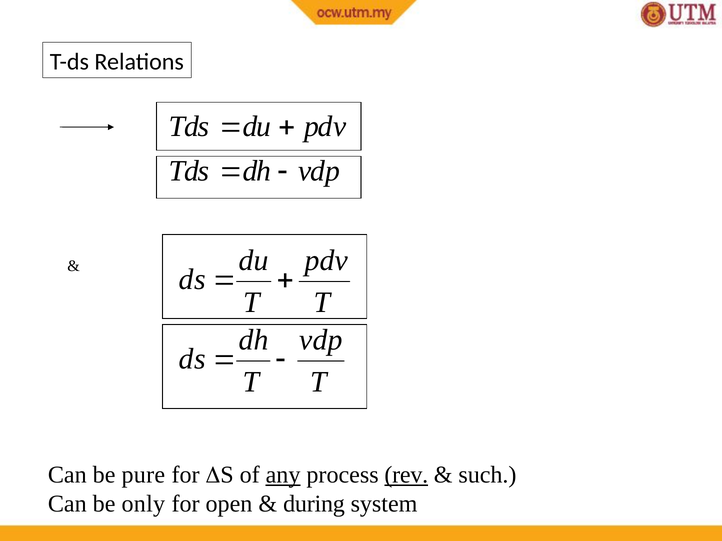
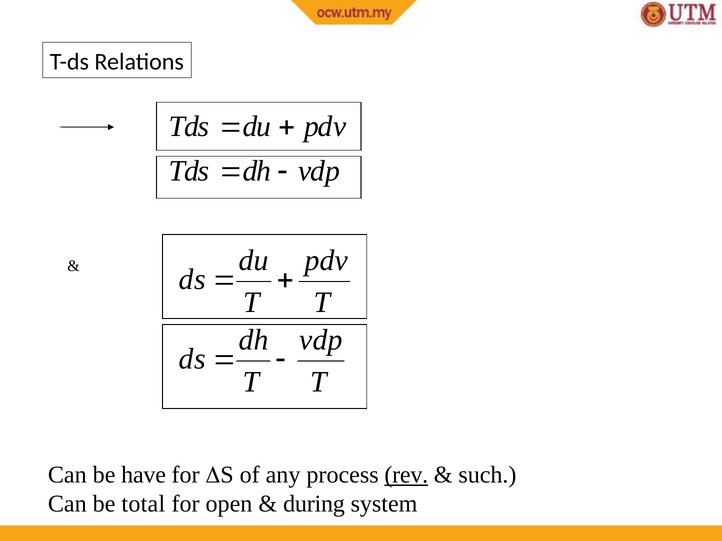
pure: pure -> have (144, 475)
any underline: present -> none (283, 475)
only: only -> total (143, 504)
